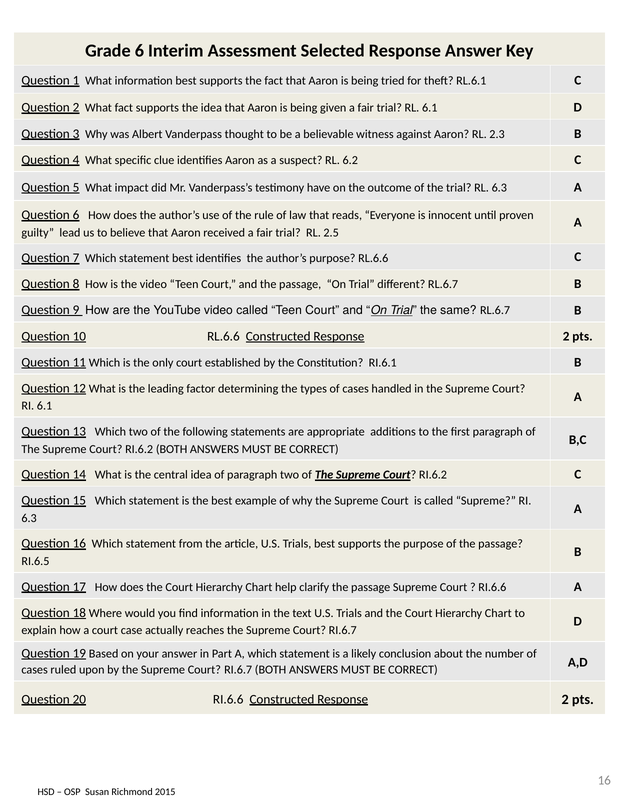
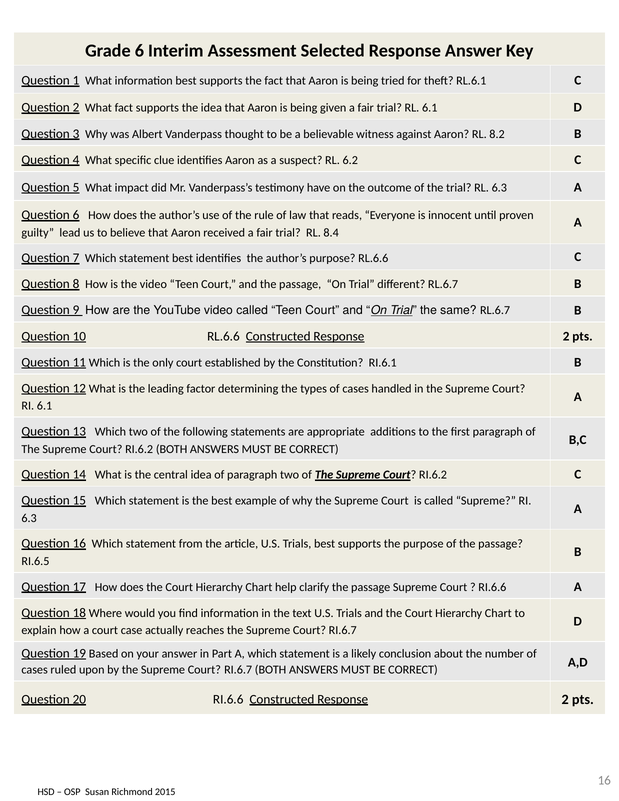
2.3: 2.3 -> 8.2 (497, 134)
2.5: 2.5 -> 8.4 (331, 233)
